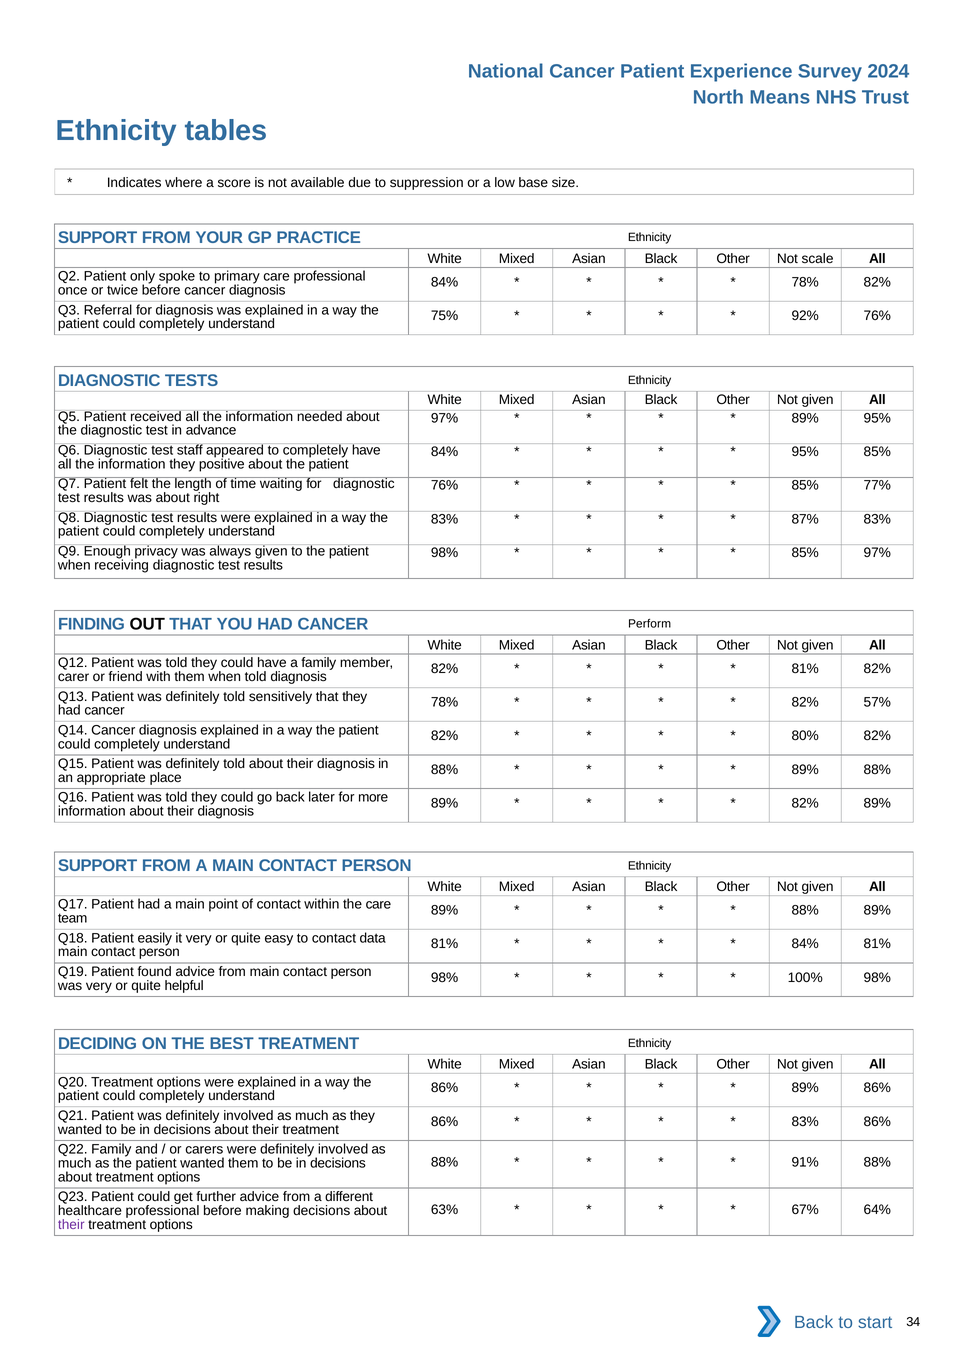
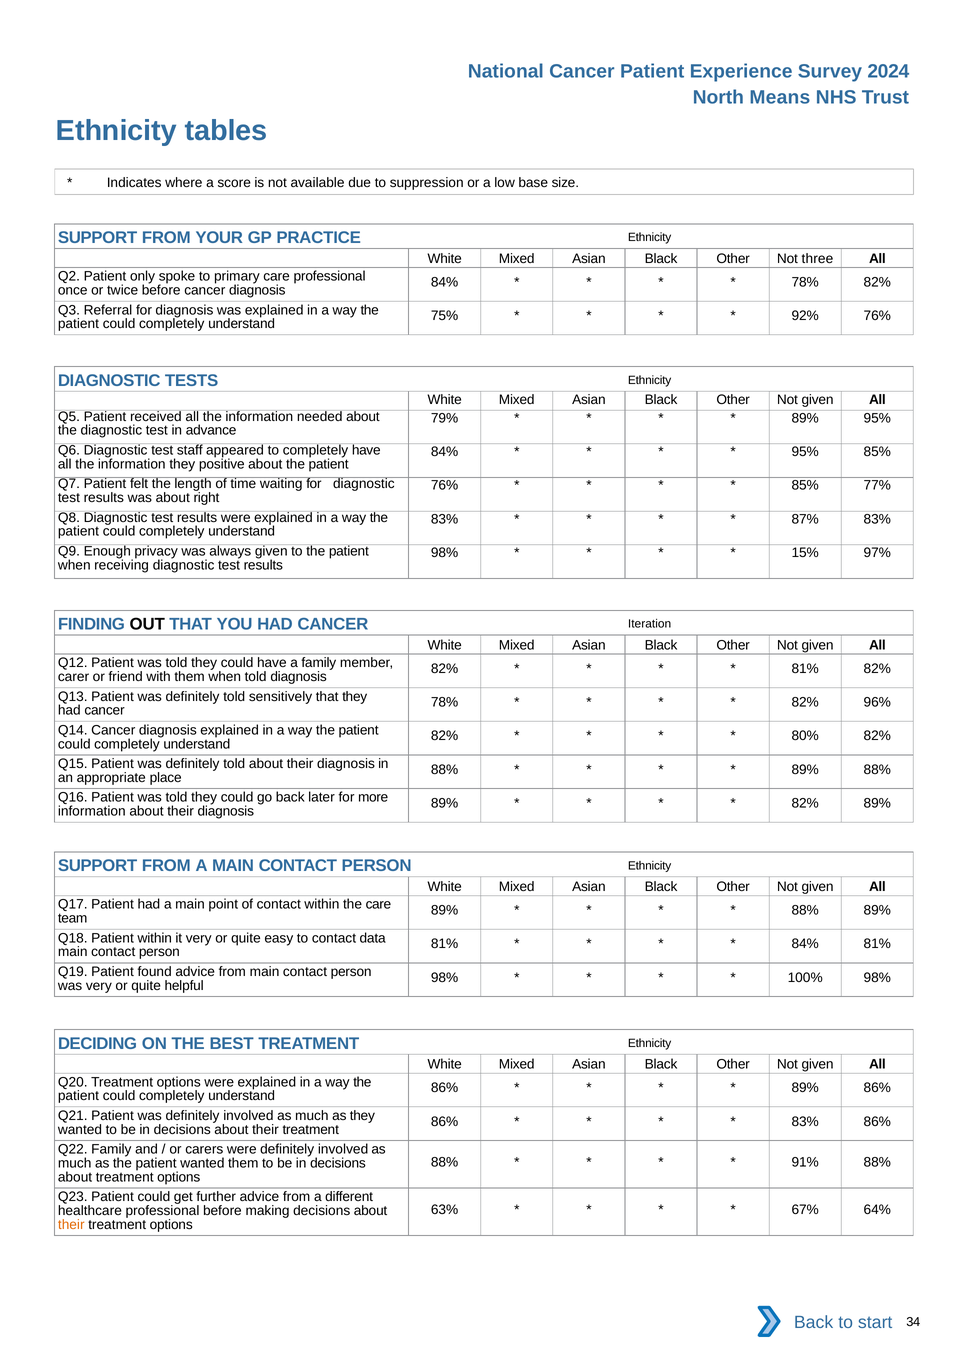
scale: scale -> three (817, 259)
97%: 97% -> 79% (445, 418)
85%: 85% -> 15% (805, 553)
Perform: Perform -> Iteration (650, 624)
57%: 57% -> 96% (877, 702)
Patient easily: easily -> within (155, 938)
their colour: purple -> orange (71, 1224)
